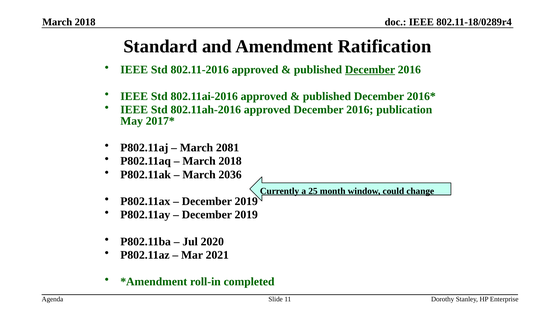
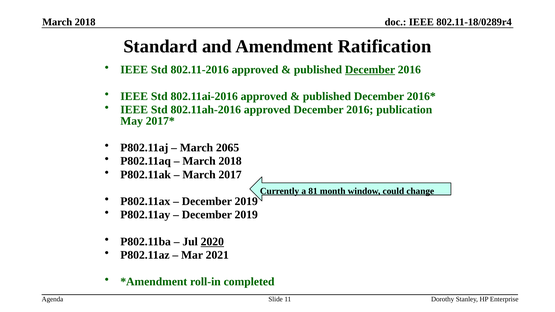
2081: 2081 -> 2065 (228, 148)
2036: 2036 -> 2017 (230, 175)
25: 25 -> 81 (313, 191)
2020 underline: none -> present (212, 242)
